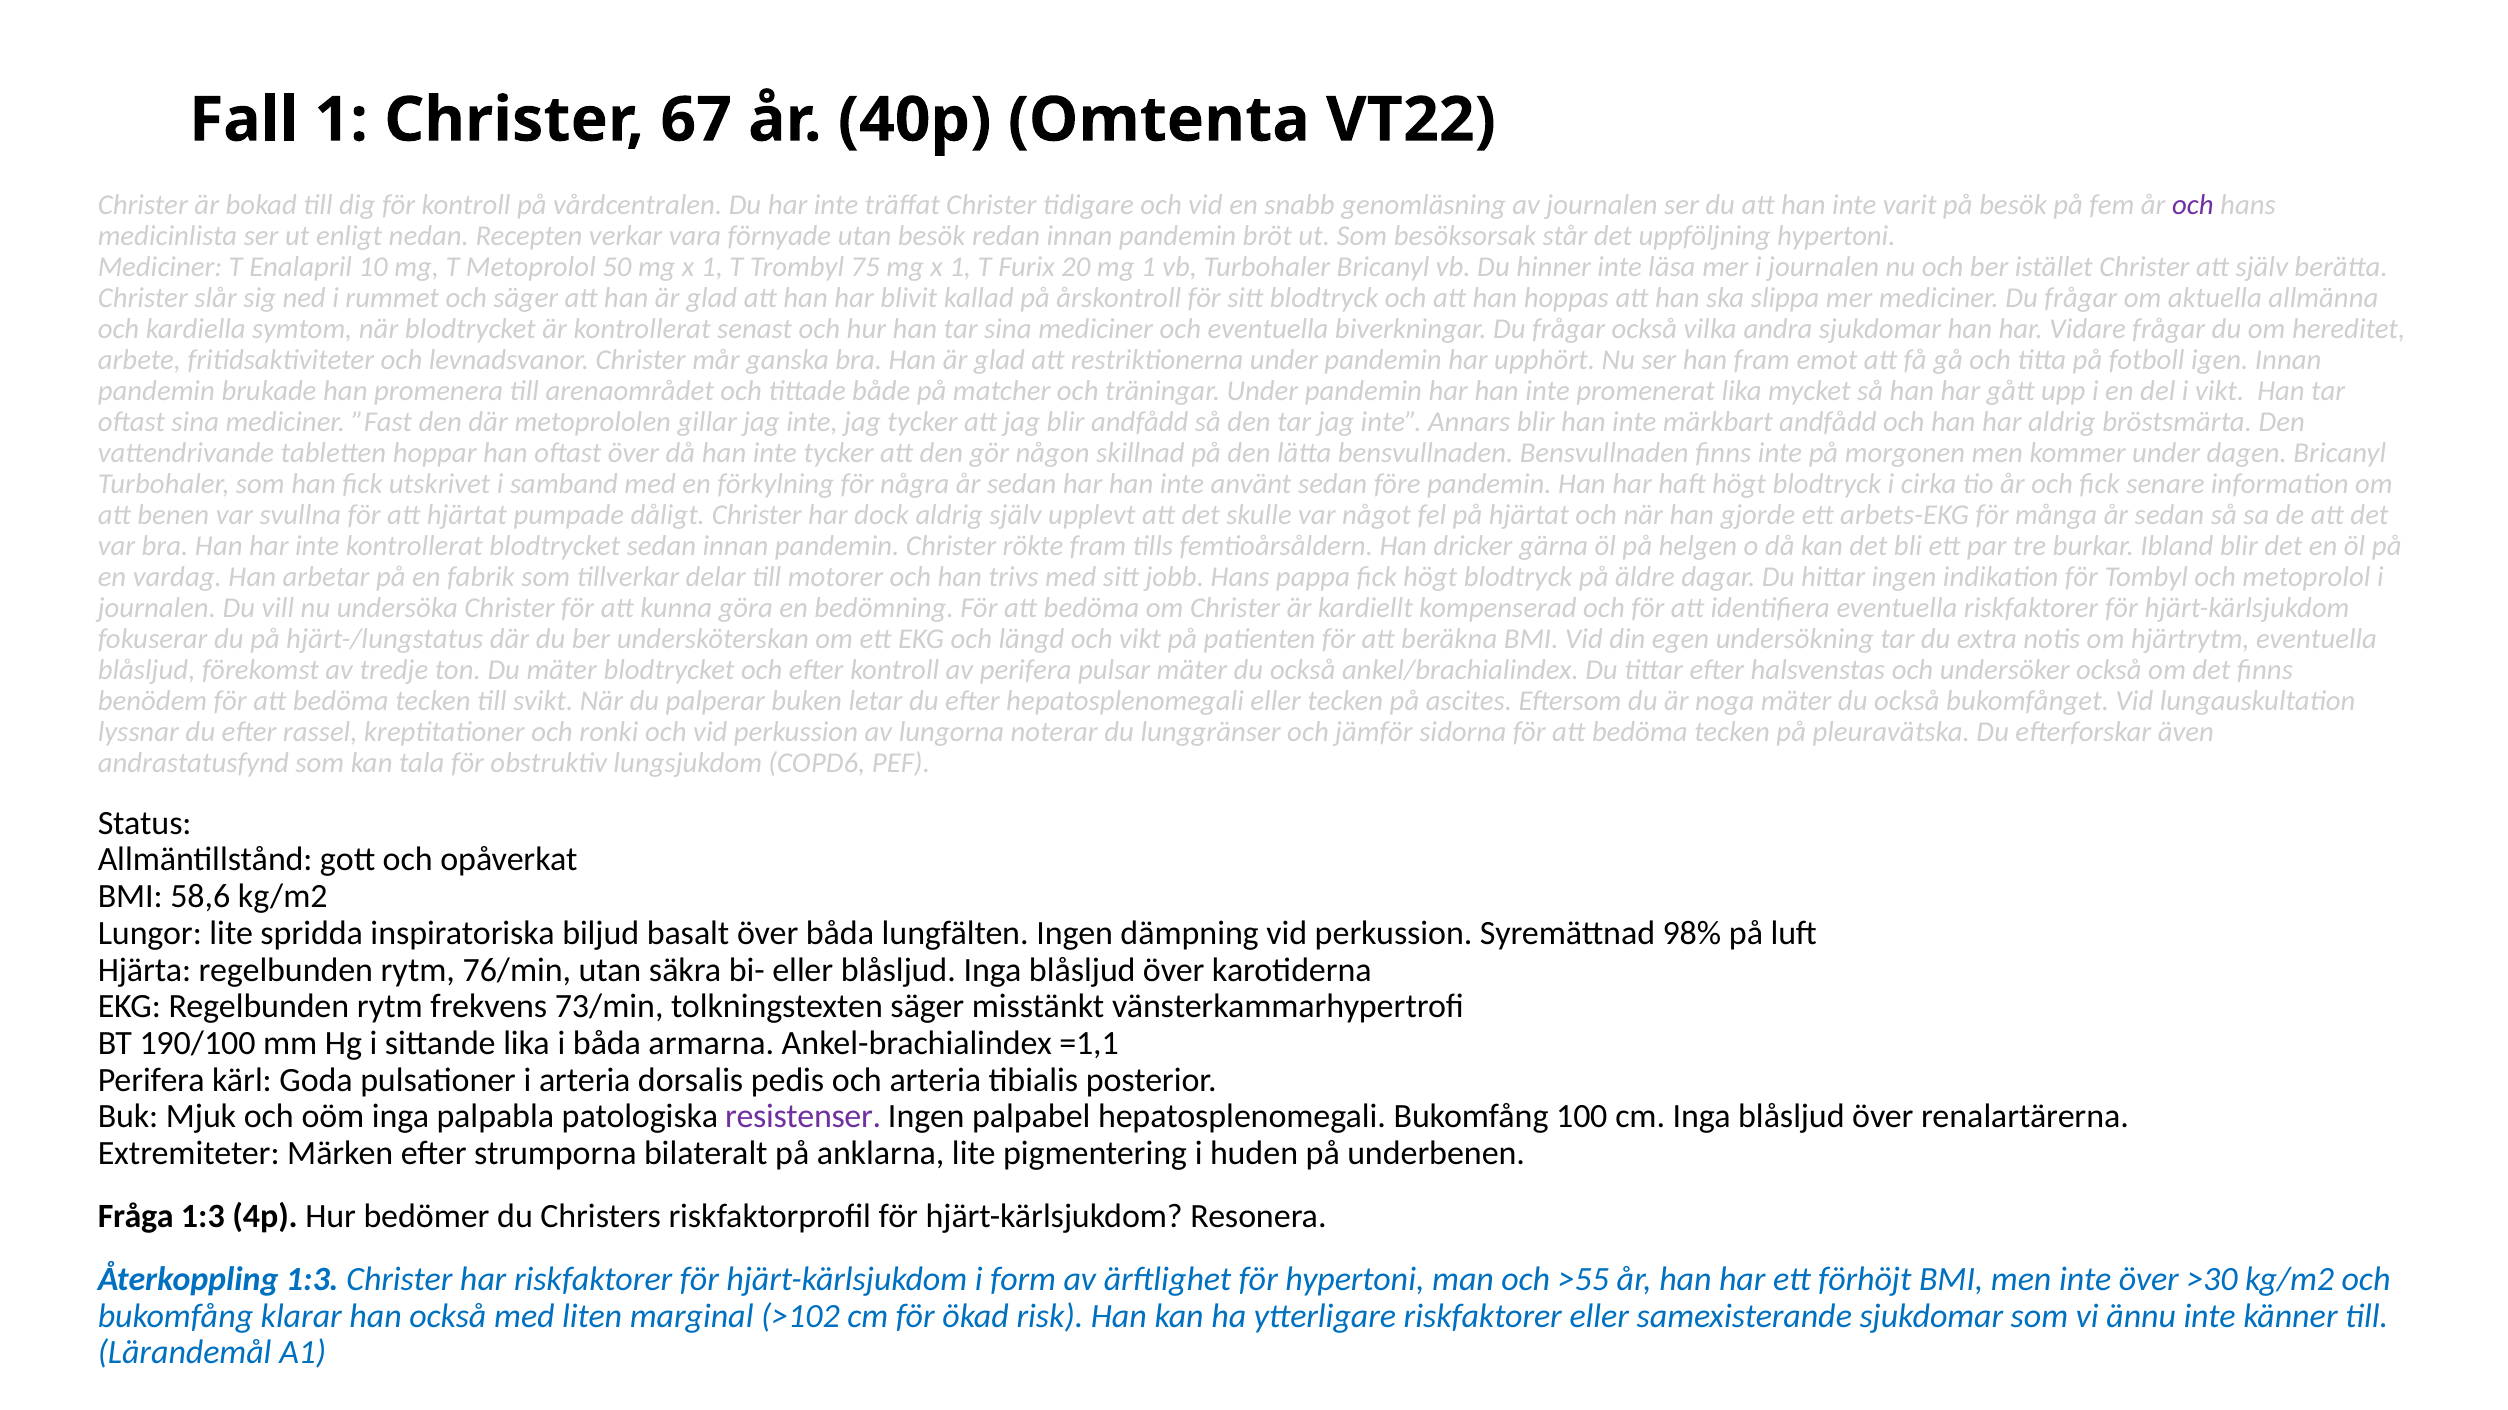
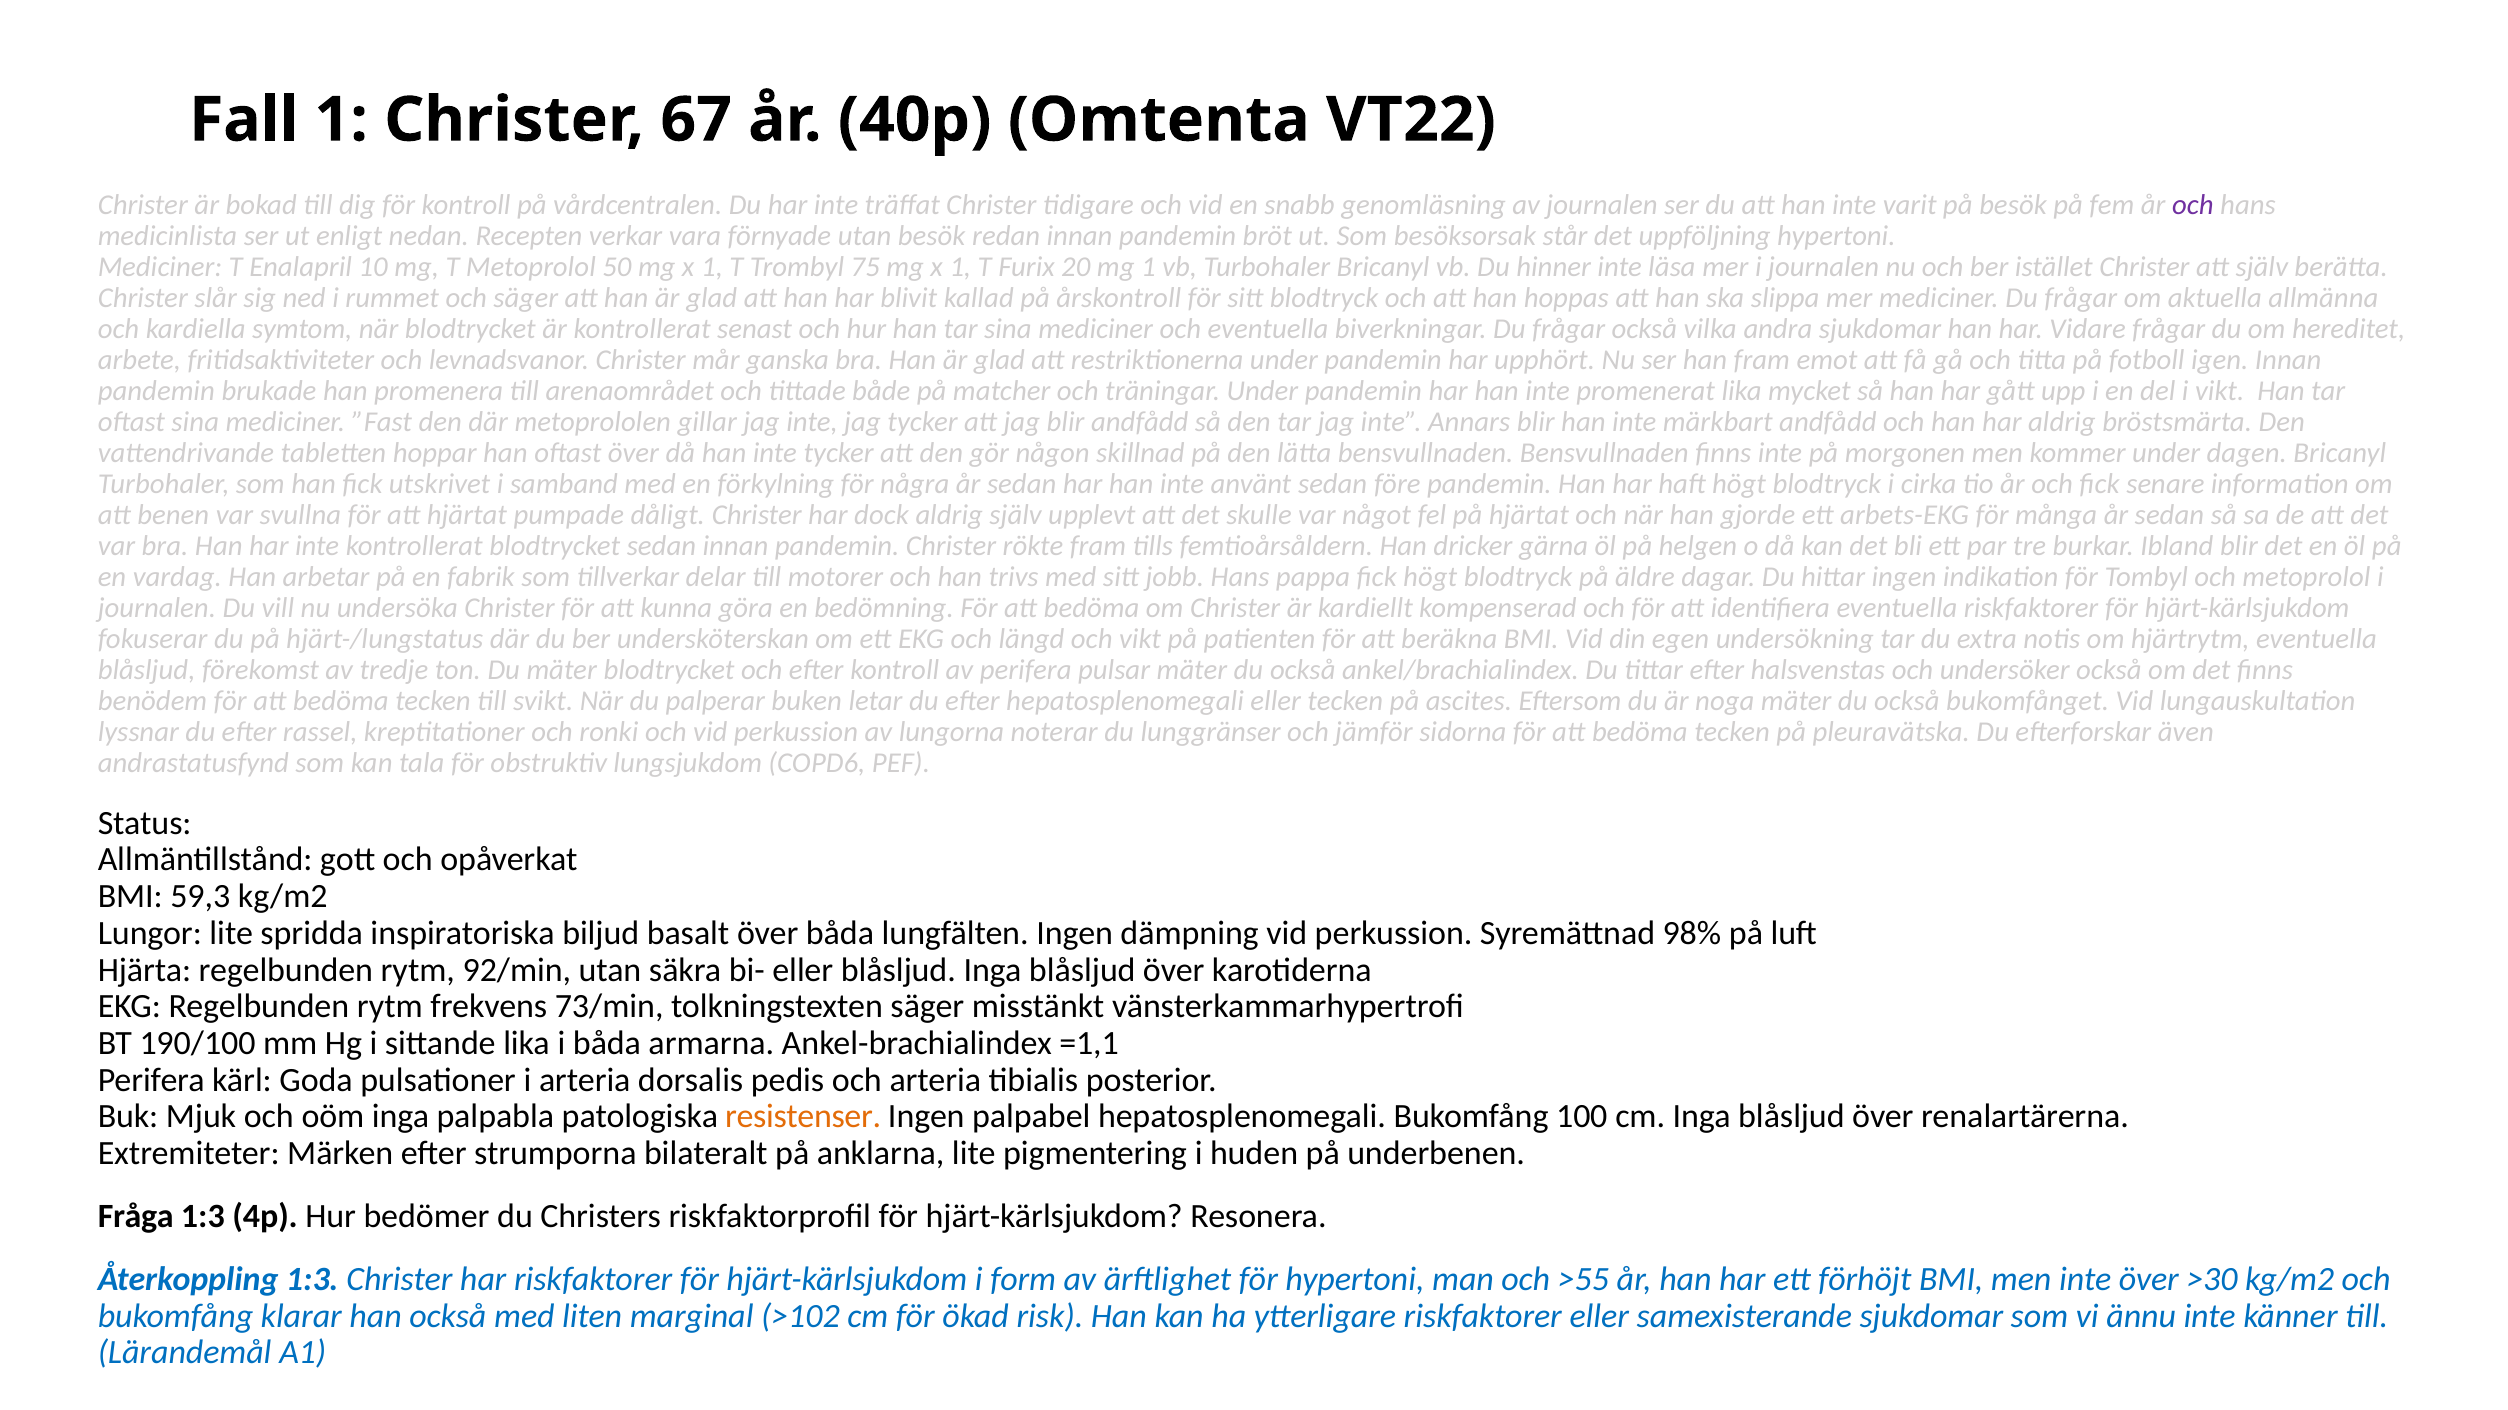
58,6: 58,6 -> 59,3 (200, 897)
76/min: 76/min -> 92/min (517, 970)
resistenser colour: purple -> orange (803, 1117)
